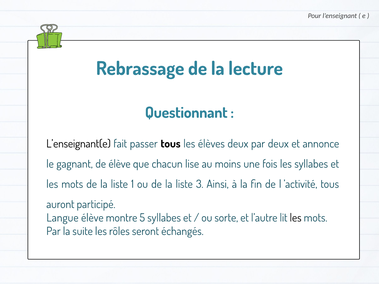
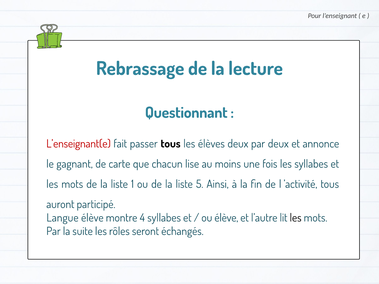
L’enseignant(e colour: black -> red (79, 144)
de élève: élève -> carte (119, 164)
3: 3 -> 5 (200, 184)
5: 5 -> 4 (142, 218)
ou sorte: sorte -> élève (226, 218)
